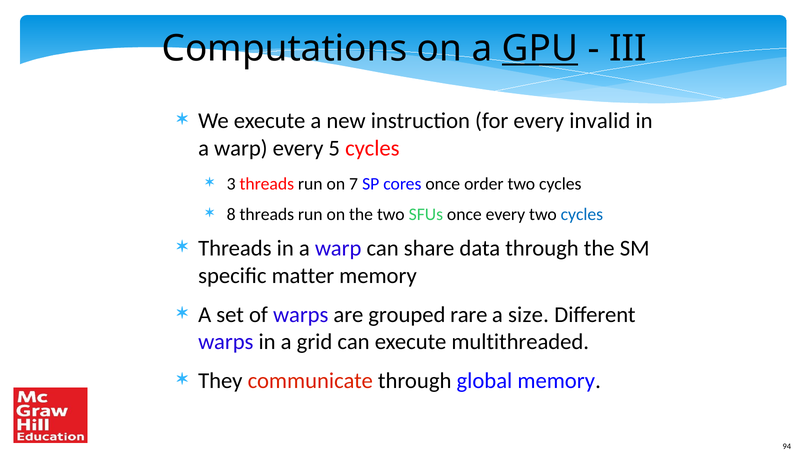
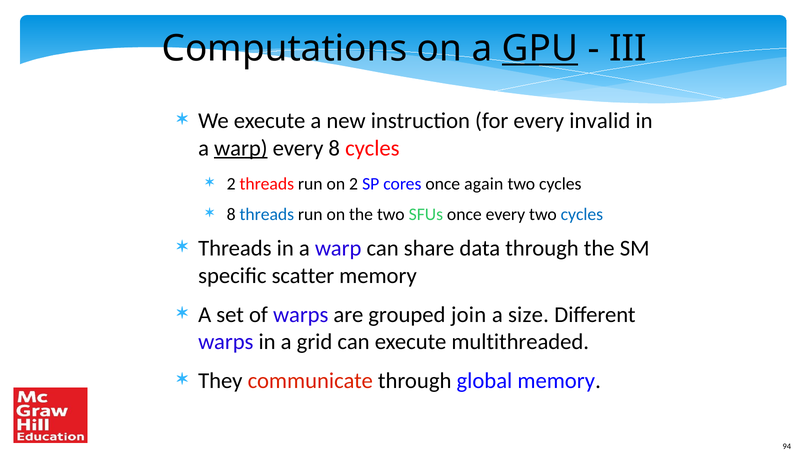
warp underline: none -> present (241, 148)
every 5: 5 -> 8 (334, 148)
3: 3 -> 2 (231, 184)
on 7: 7 -> 2 (354, 184)
order: order -> again (484, 184)
threads colour: black -> blue (267, 215)
matter: matter -> scatter (303, 276)
rare: rare -> join (469, 315)
